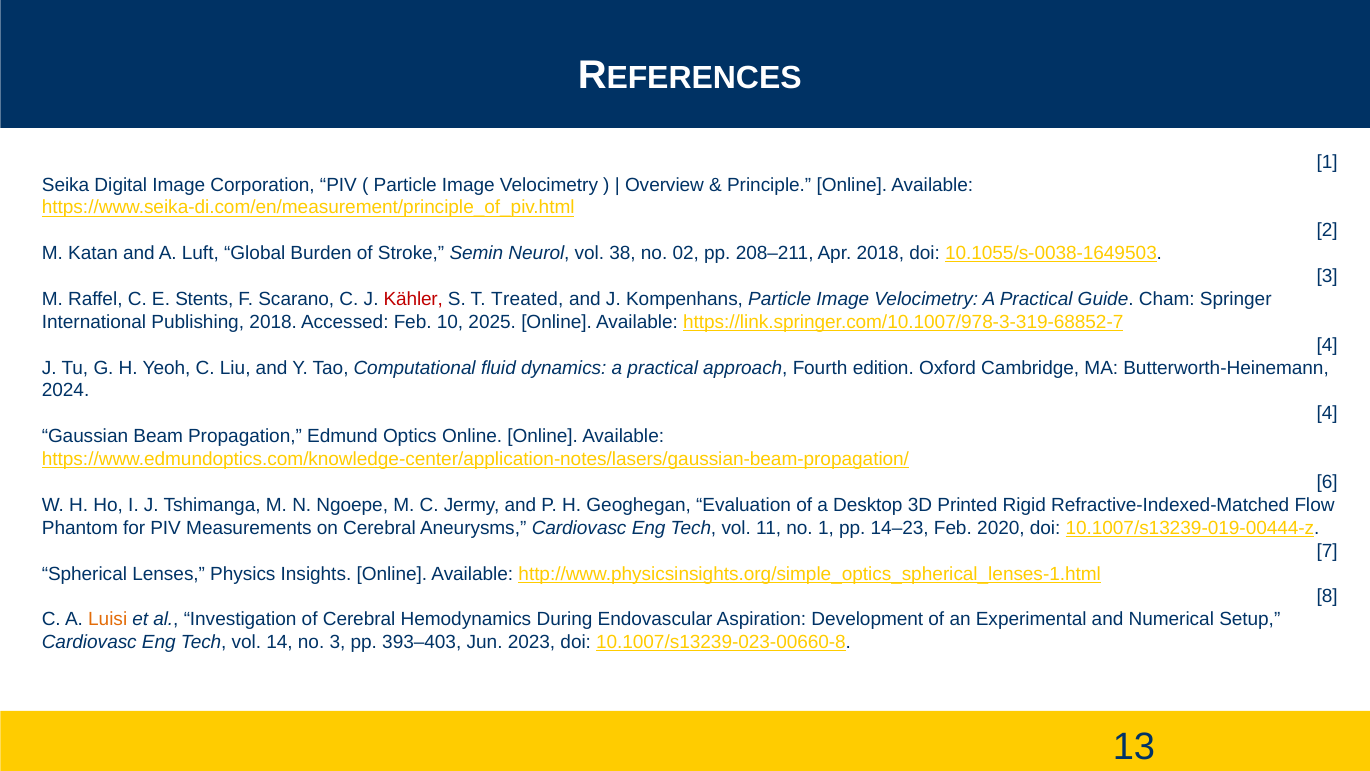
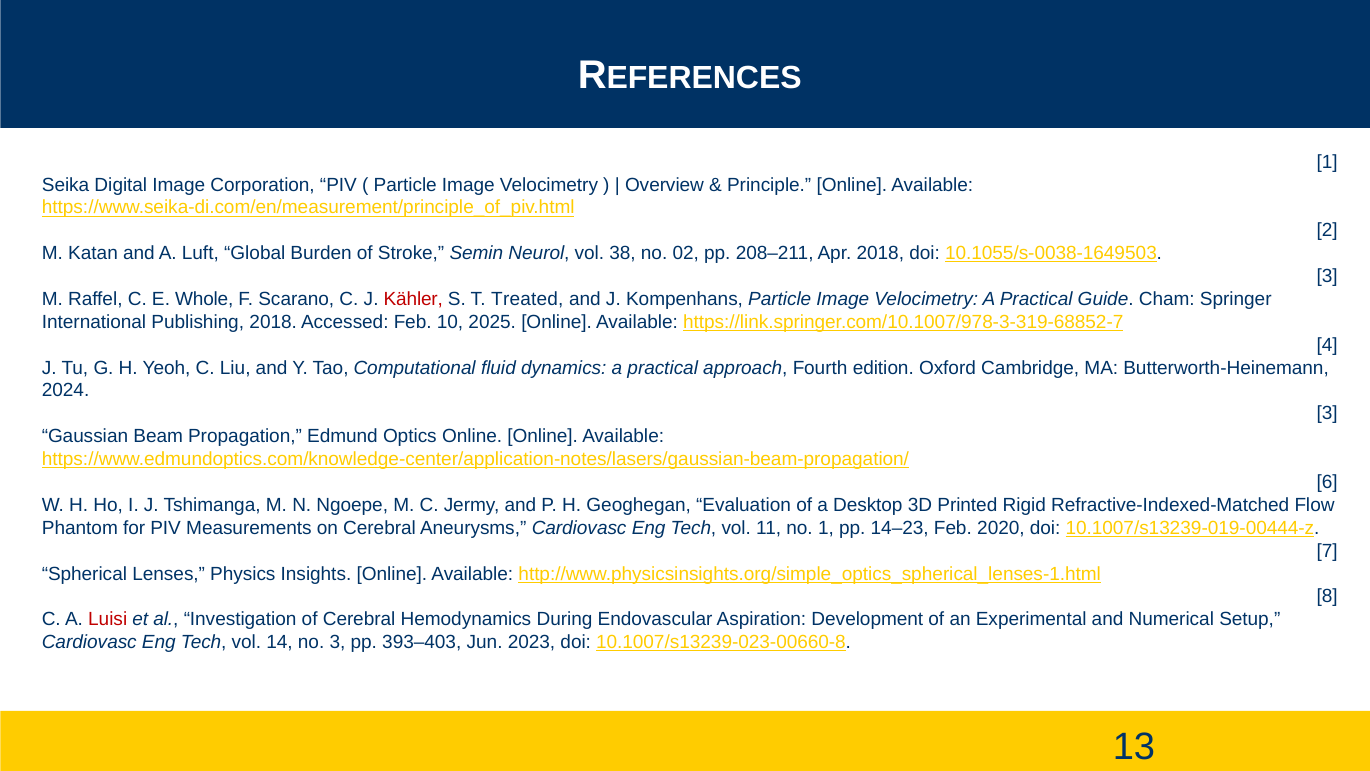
Stents: Stents -> Whole (204, 299)
4: 4 -> 3 (1327, 413)
Luisi colour: orange -> red (108, 619)
